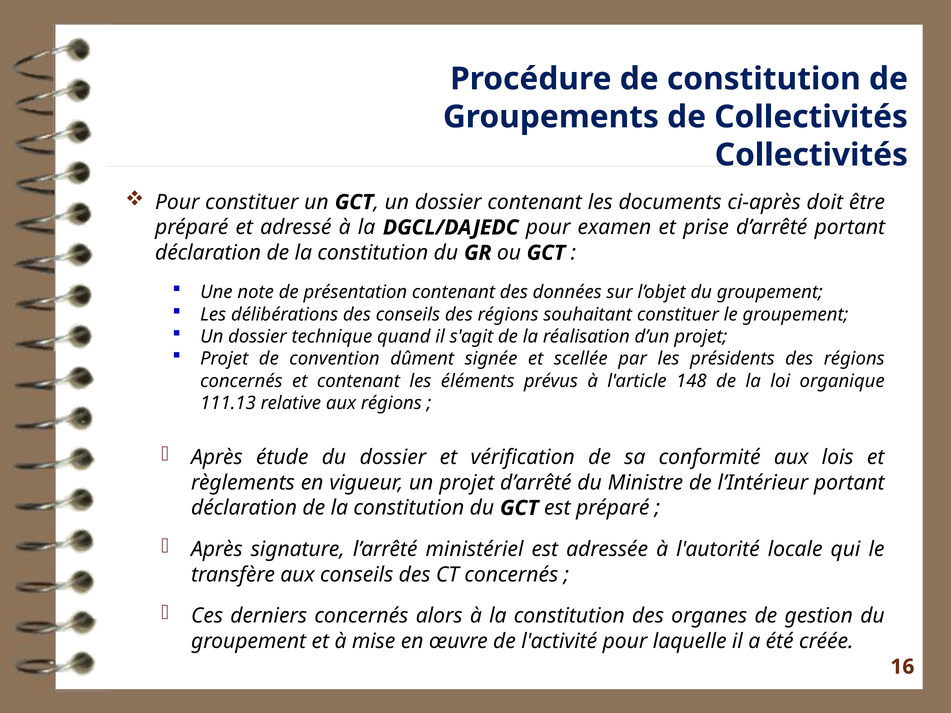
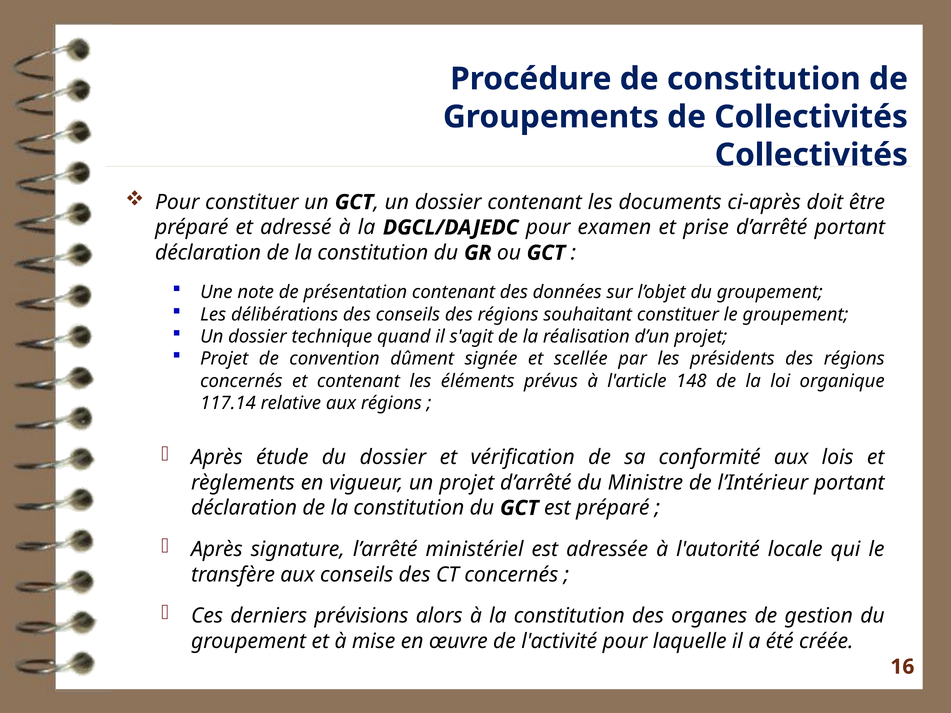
111.13: 111.13 -> 117.14 (228, 403)
derniers concernés: concernés -> prévisions (361, 616)
